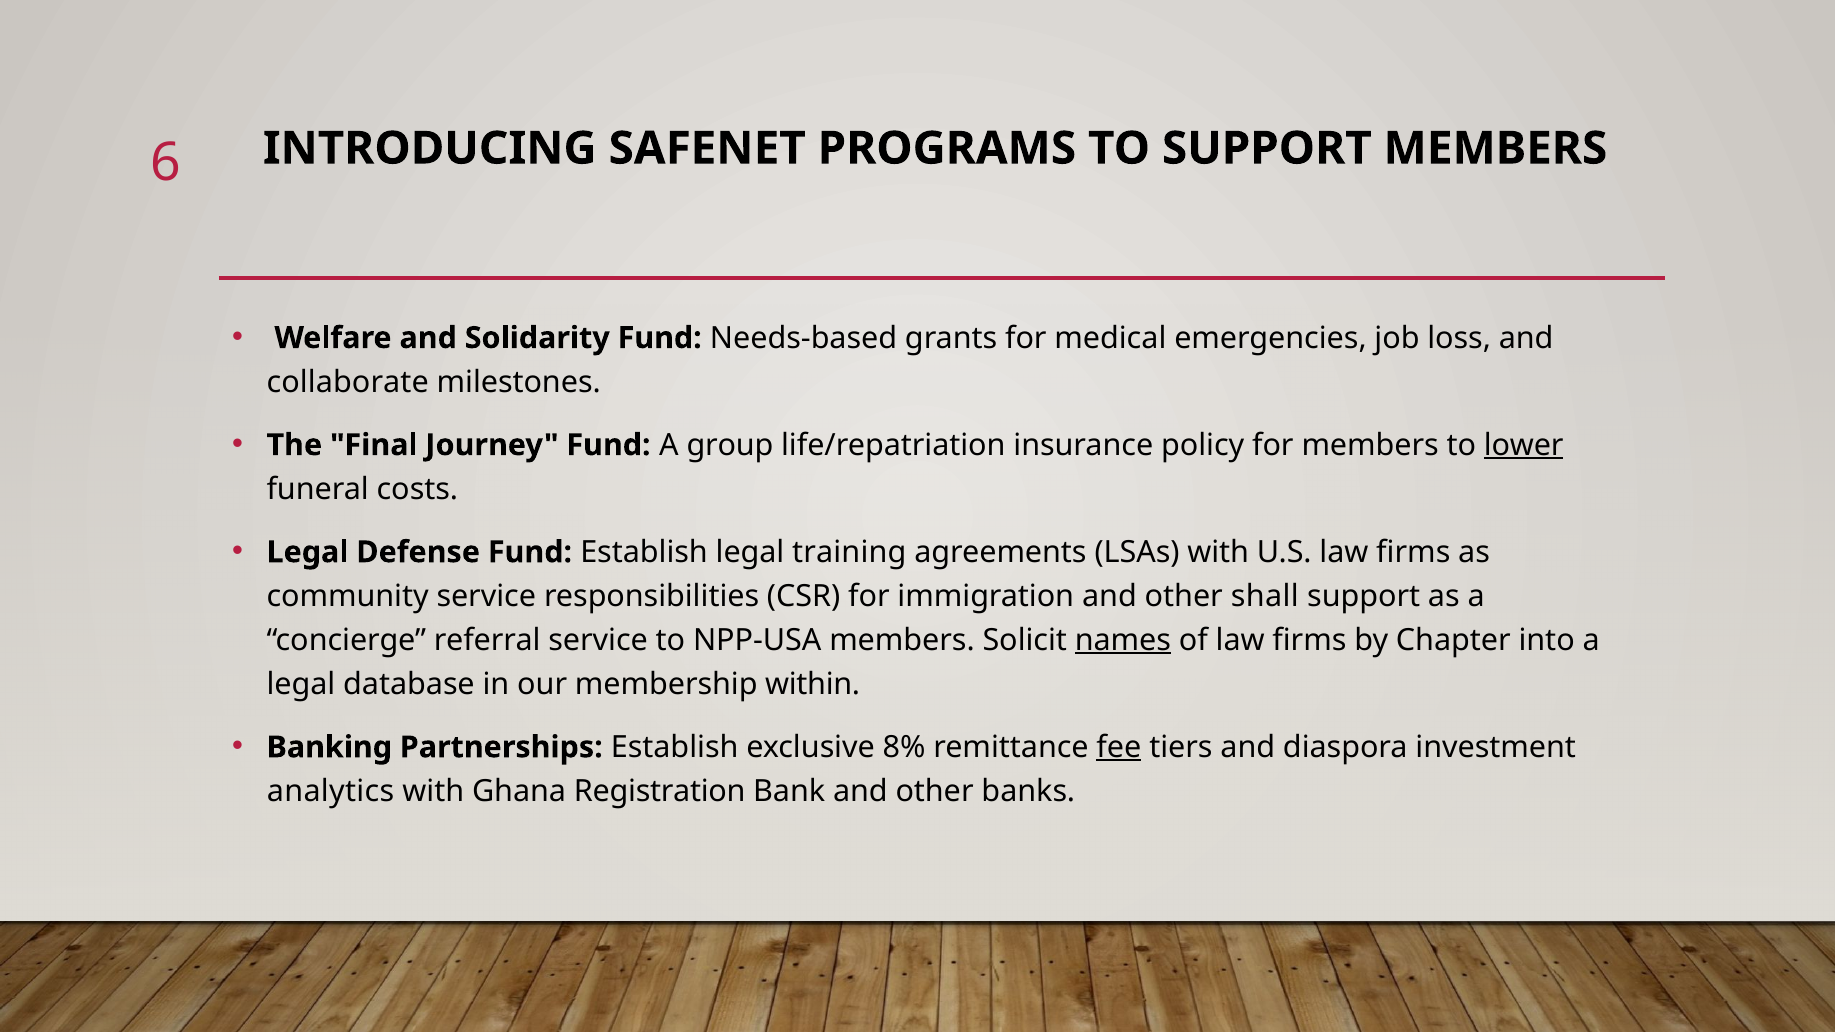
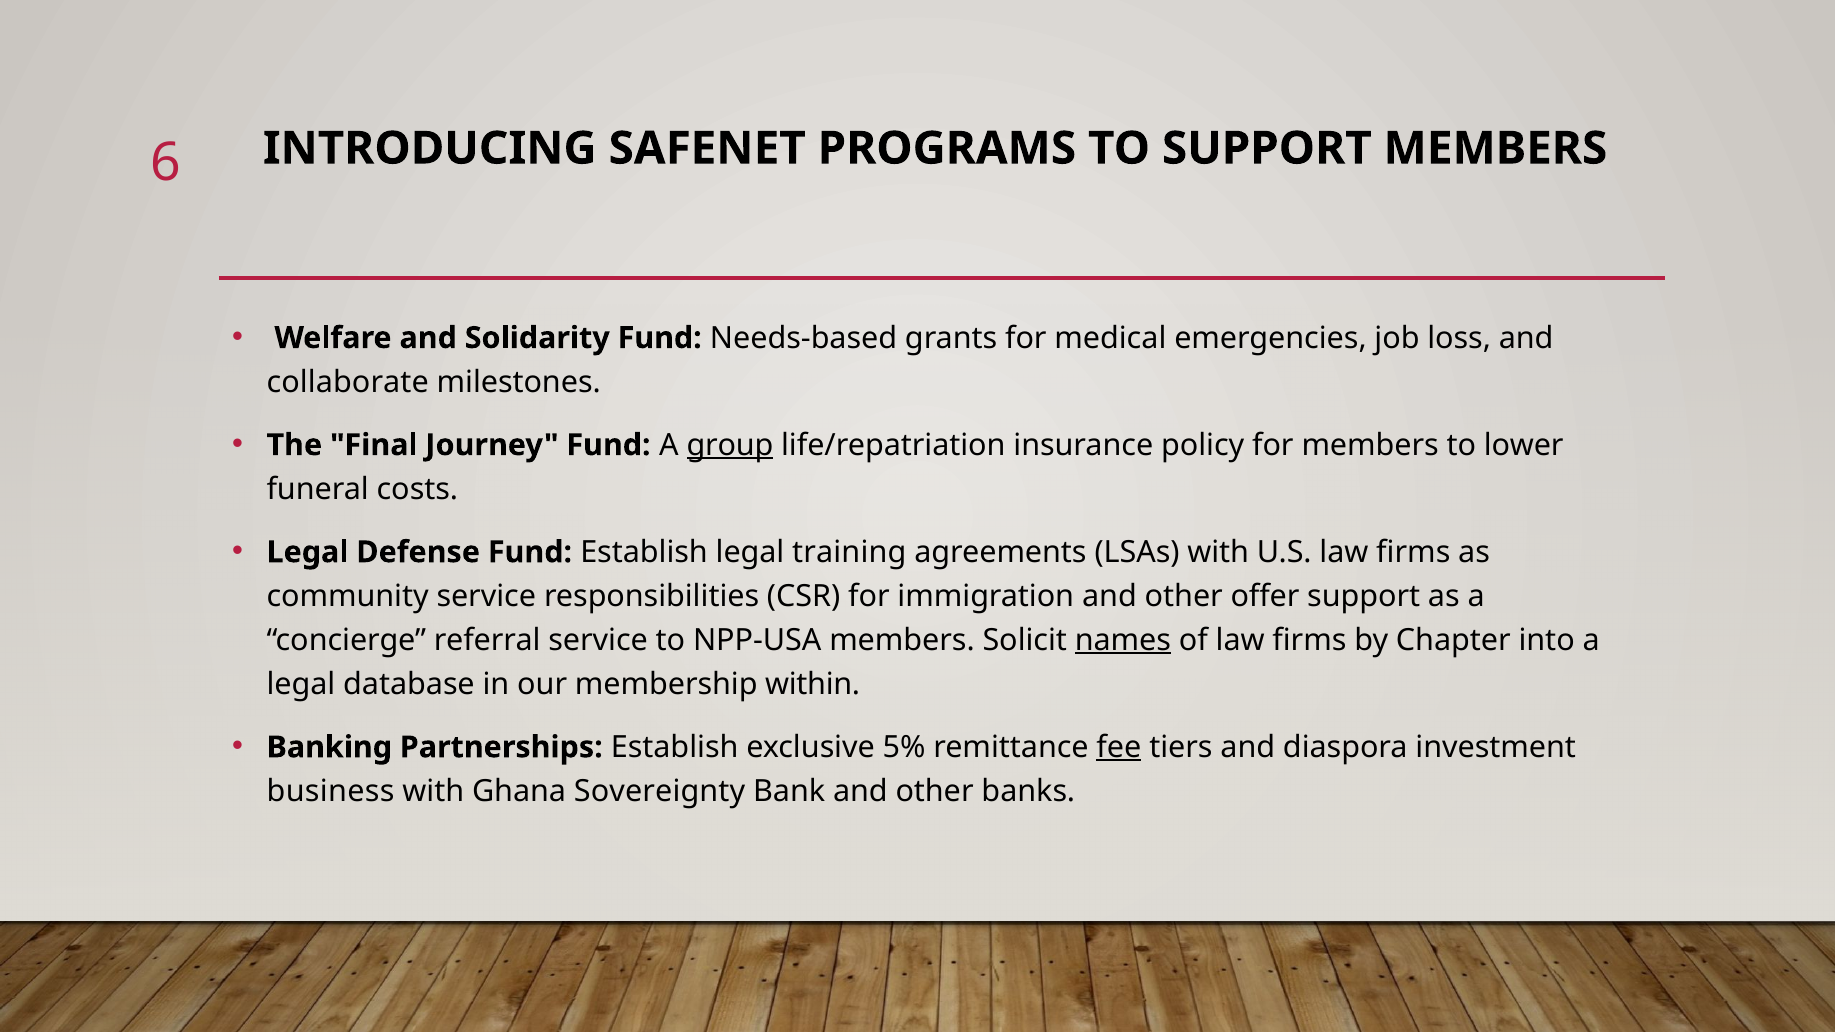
group underline: none -> present (730, 445)
lower underline: present -> none (1524, 445)
shall: shall -> offer (1265, 596)
8%: 8% -> 5% (904, 747)
analytics: analytics -> business (331, 791)
Registration: Registration -> Sovereignty (660, 791)
